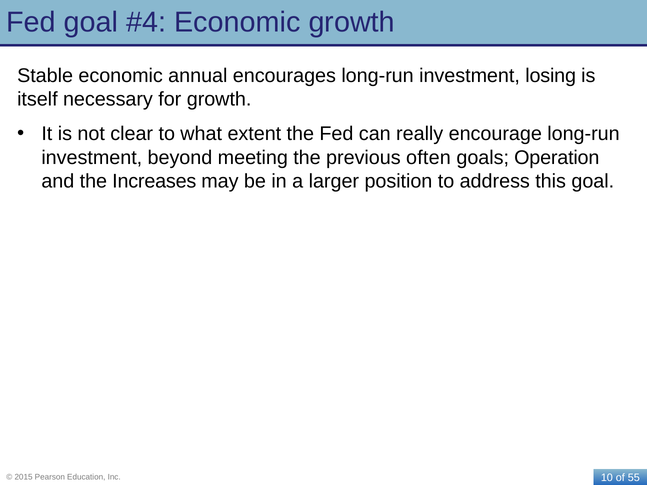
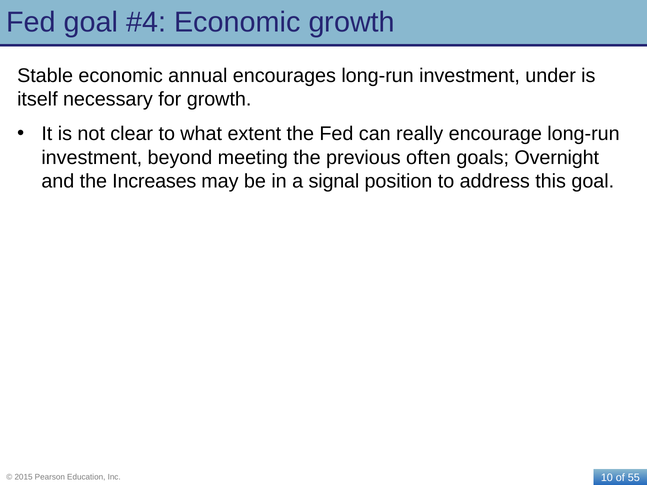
losing: losing -> under (551, 76)
Operation: Operation -> Overnight (557, 158)
larger: larger -> signal (334, 181)
